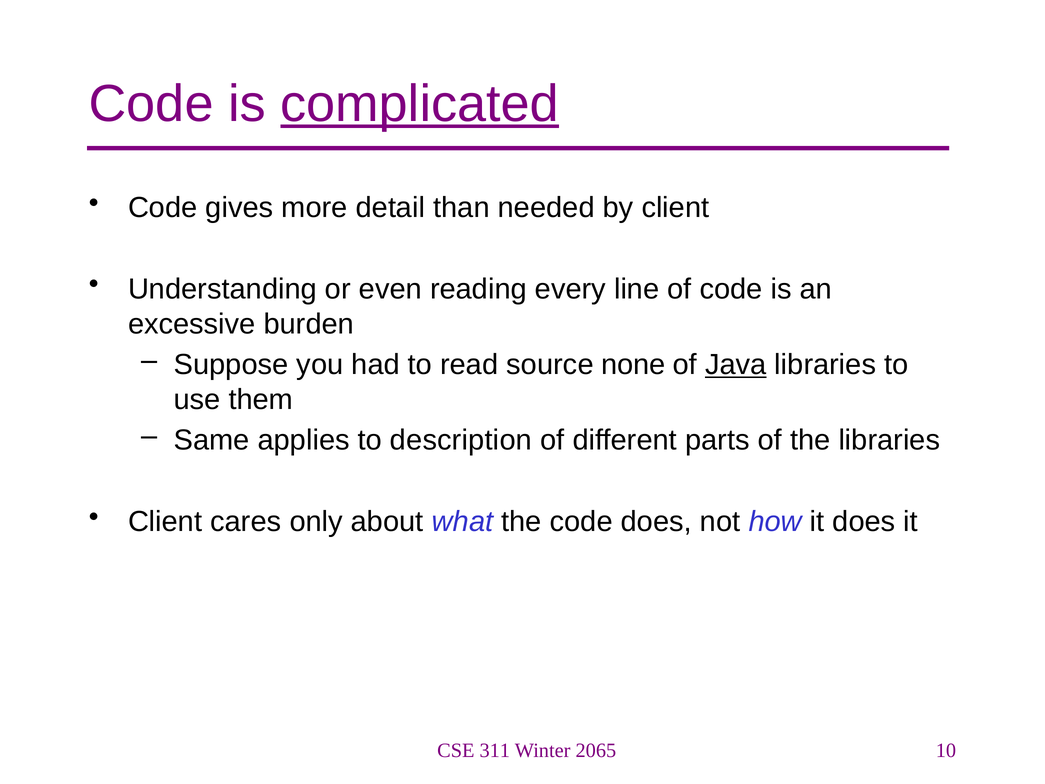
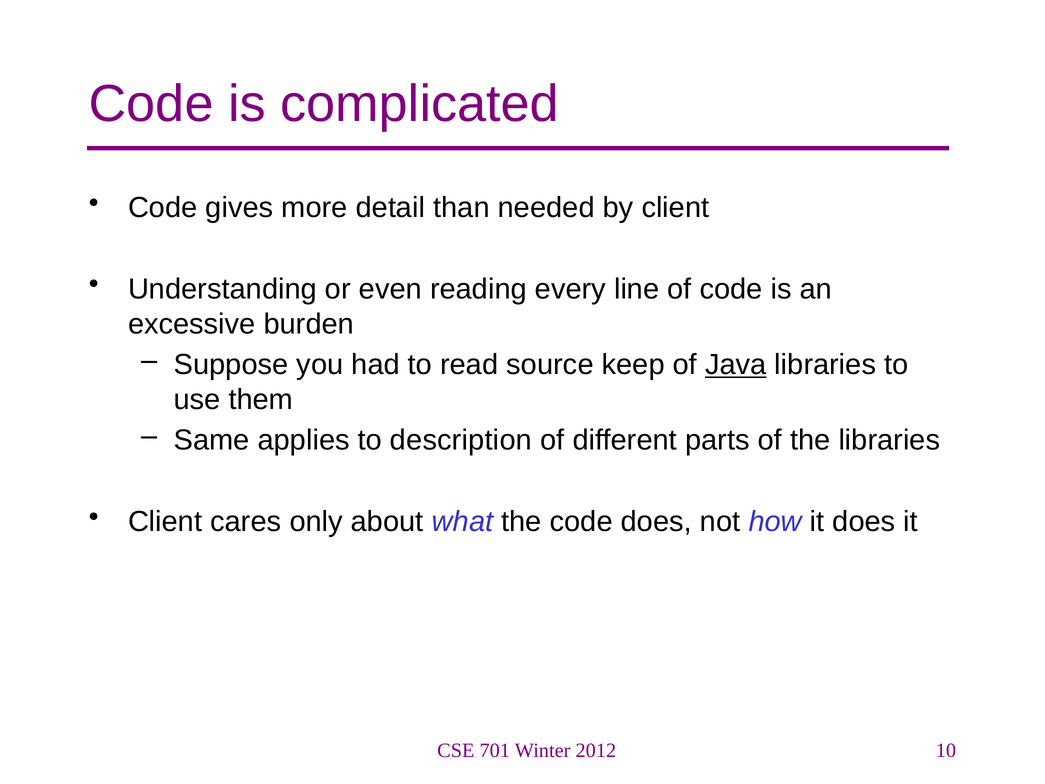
complicated underline: present -> none (420, 104)
none: none -> keep (633, 365)
311: 311 -> 701 (495, 750)
2065: 2065 -> 2012 (596, 750)
